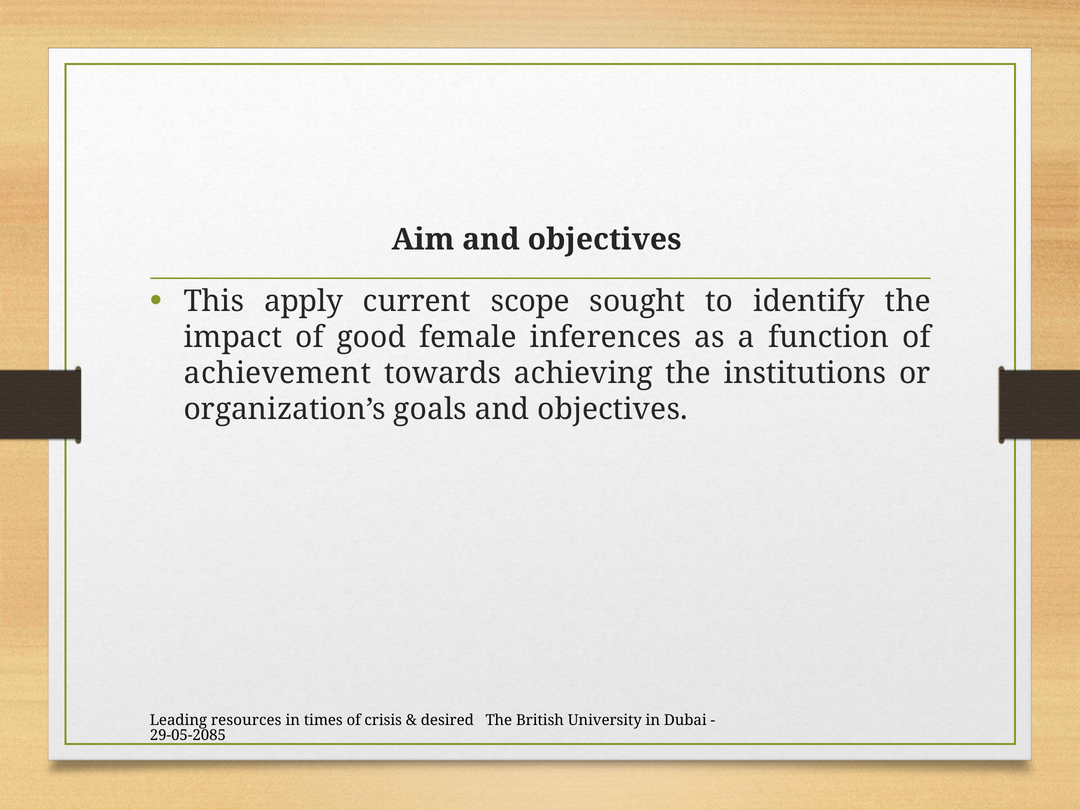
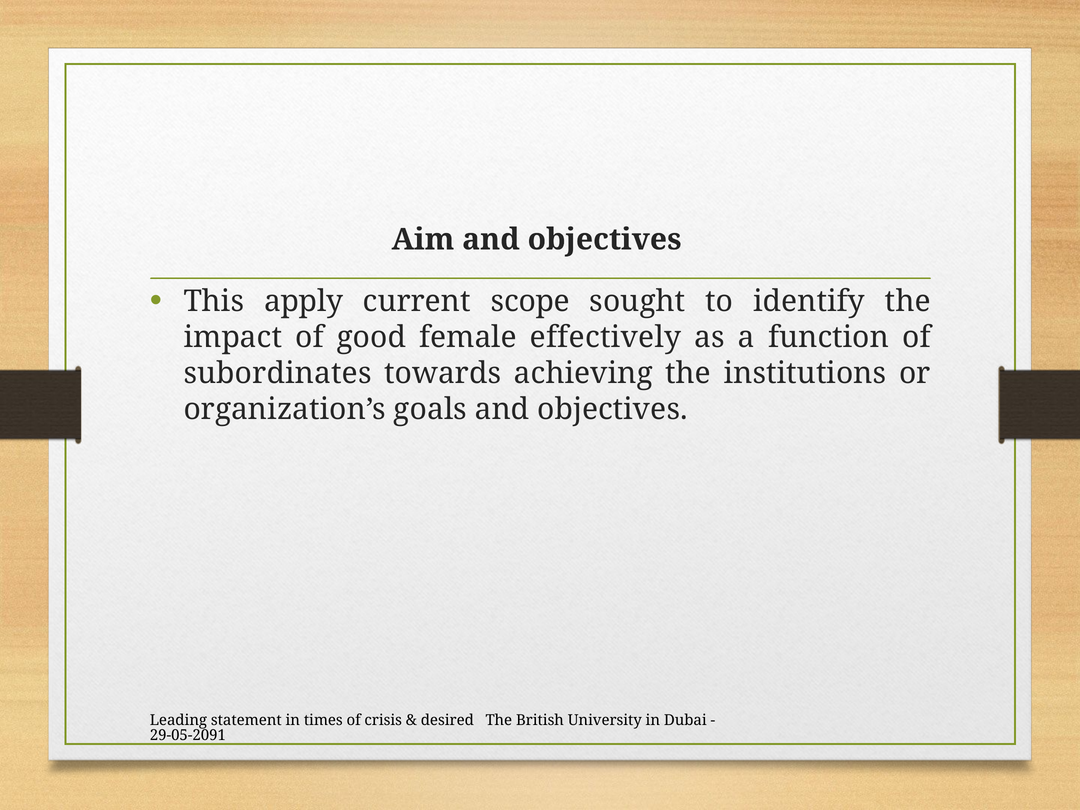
inferences: inferences -> effectively (606, 337)
achievement: achievement -> subordinates (278, 373)
resources: resources -> statement (246, 720)
29-05-2085: 29-05-2085 -> 29-05-2091 (188, 735)
